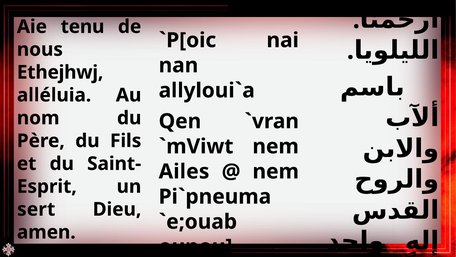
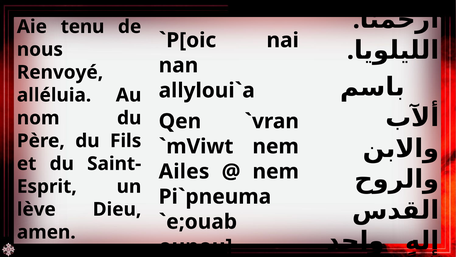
Ethejhwj: Ethejhwj -> Renvoyé (60, 72)
sert: sert -> lève (36, 209)
